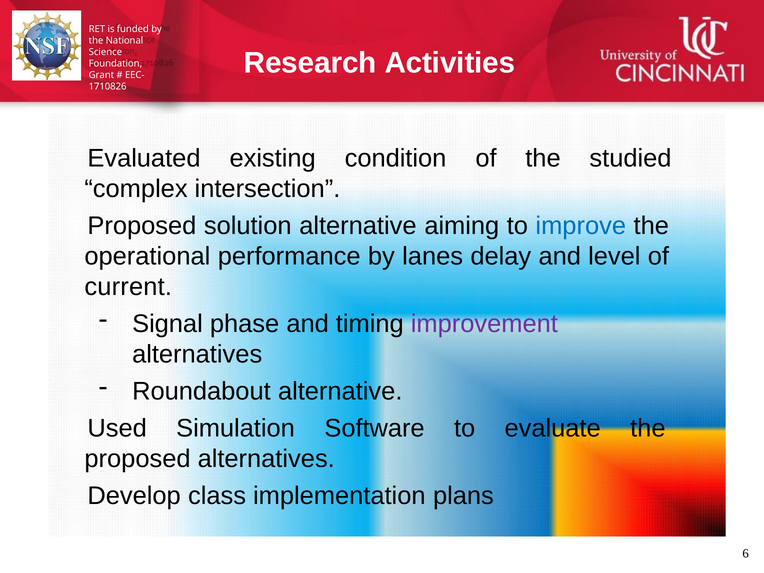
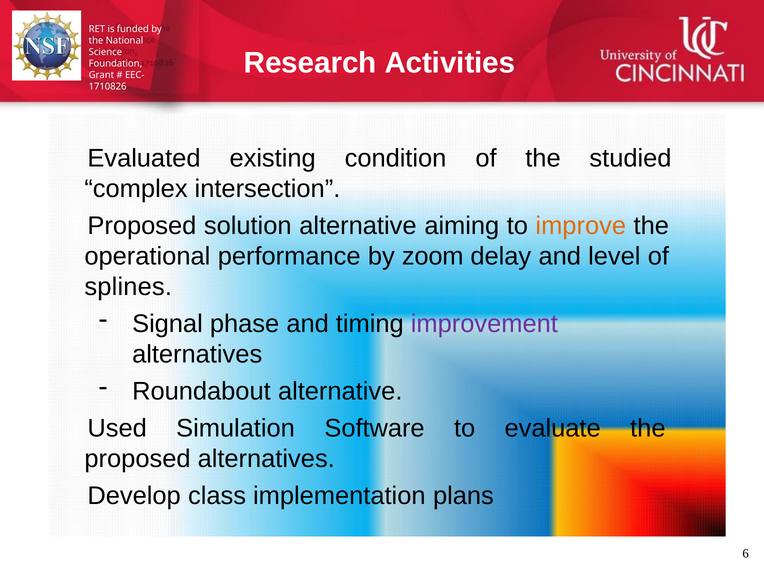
improve colour: blue -> orange (581, 226)
lanes: lanes -> zoom (433, 256)
current: current -> splines (128, 287)
